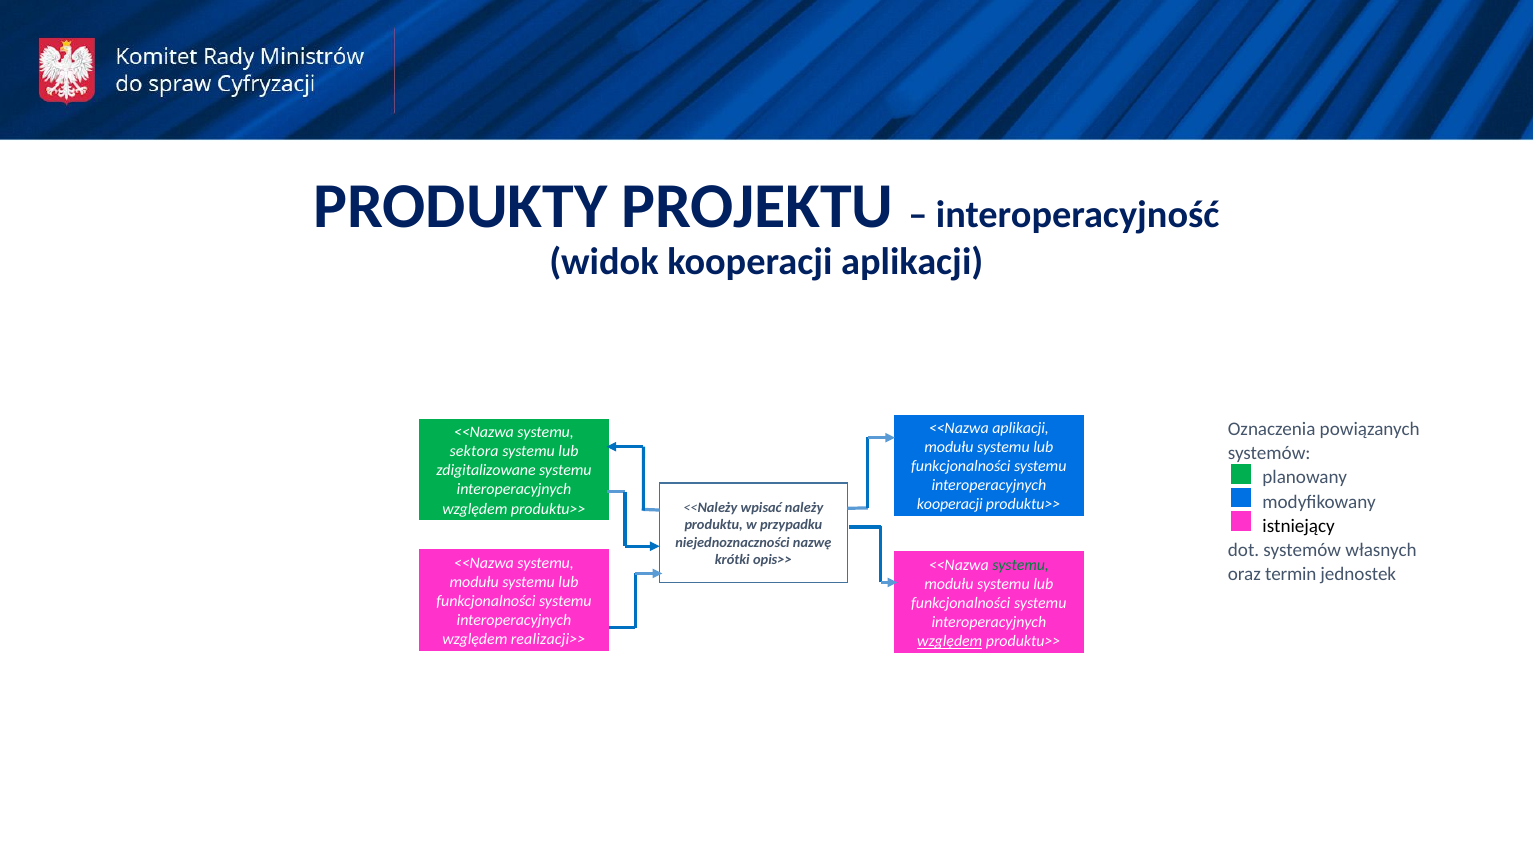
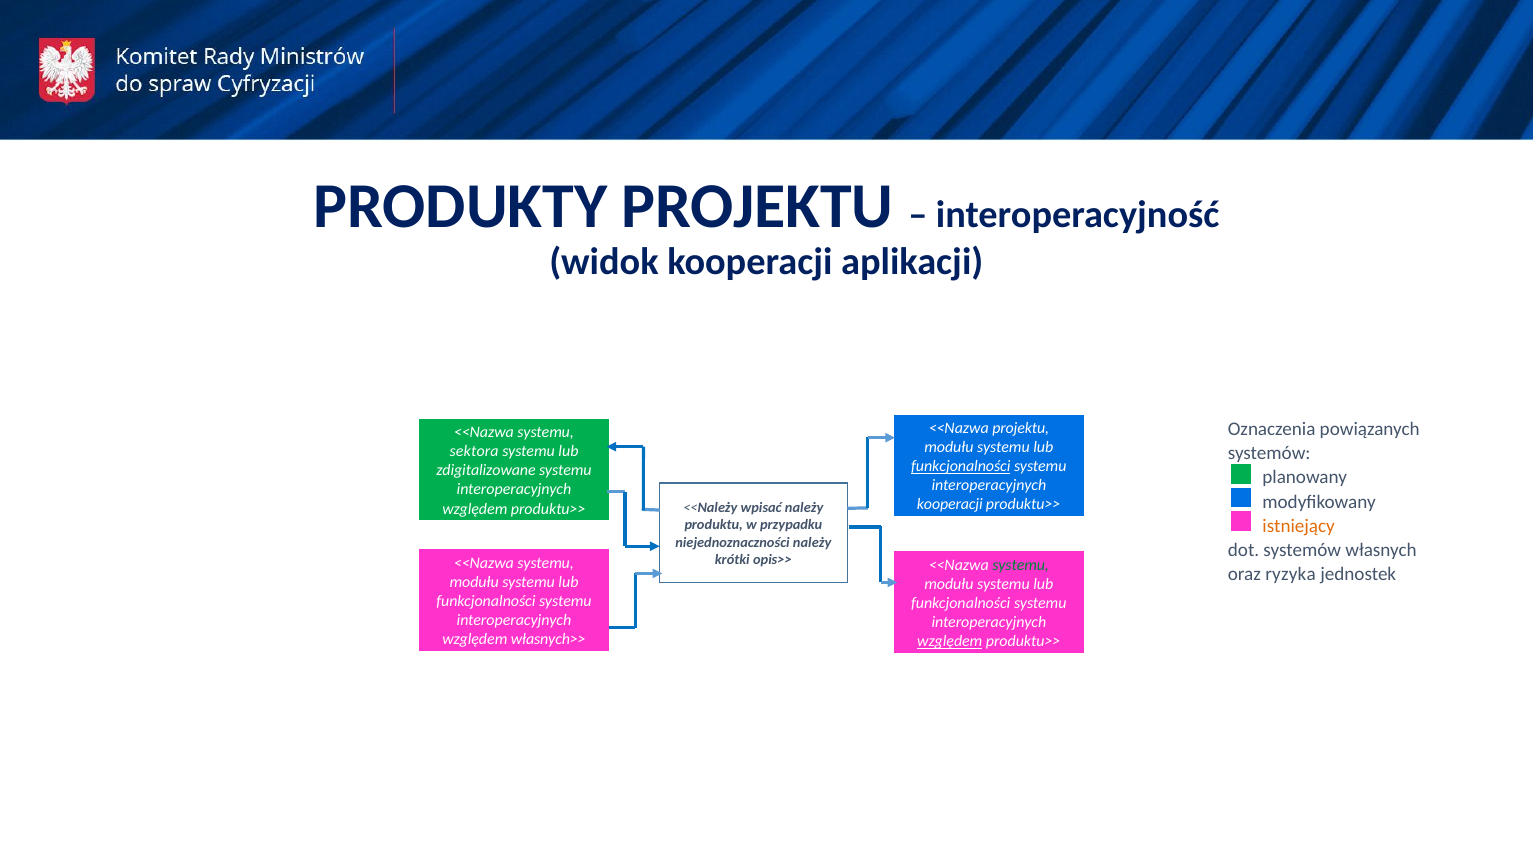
<<Nazwa aplikacji: aplikacji -> projektu (1021, 428)
funkcjonalności underline: none -> present (961, 466)
istniejący colour: black -> orange (1299, 526)
niejednoznaczności nazwę: nazwę -> należy (812, 543)
termin: termin -> ryzyka (1291, 574)
realizacji>>: realizacji>> -> własnych>> (548, 640)
